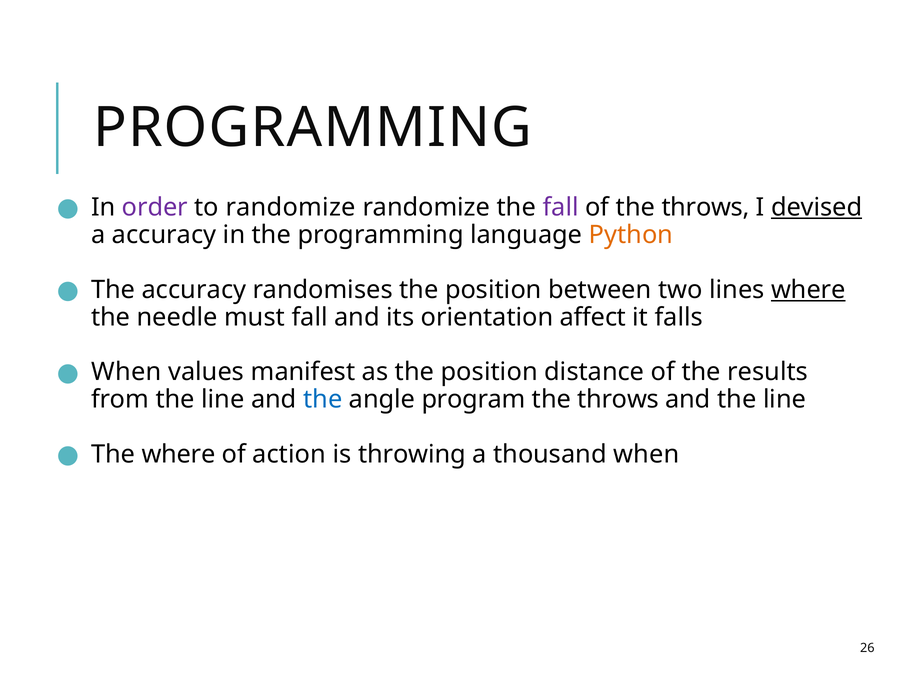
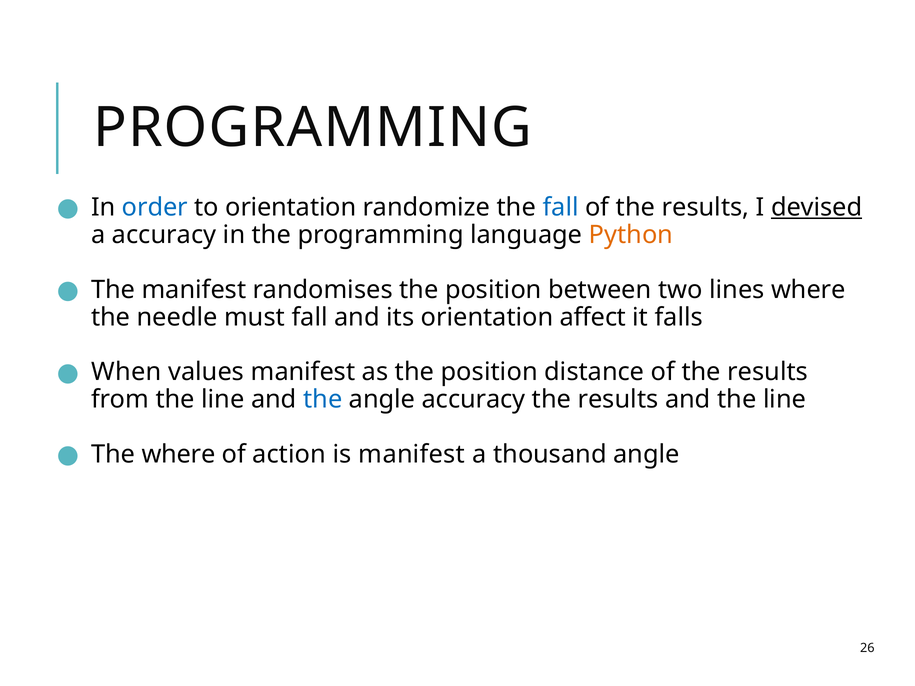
order colour: purple -> blue (155, 207)
to randomize: randomize -> orientation (291, 207)
fall colour: purple -> blue (561, 207)
throws: throws -> results (705, 207)
The accuracy: accuracy -> manifest (194, 290)
where underline: present -> none (808, 290)
angle program: program -> accuracy (474, 400)
throws: throws -> results (618, 400)
is throwing: throwing -> manifest (412, 455)
thousand when: when -> angle (646, 455)
